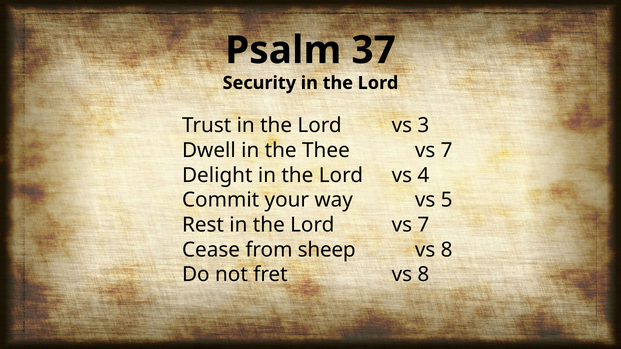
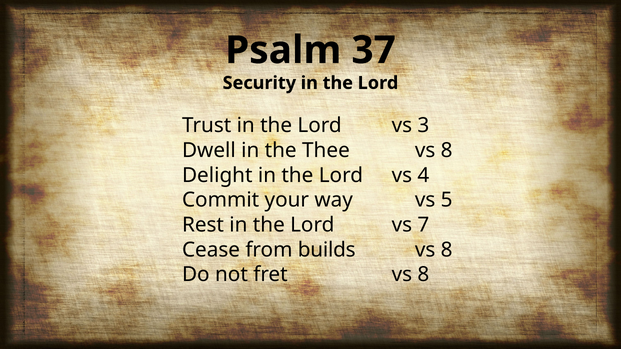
7: 7 -> 8 (447, 151)
sheep: sheep -> builds (327, 250)
